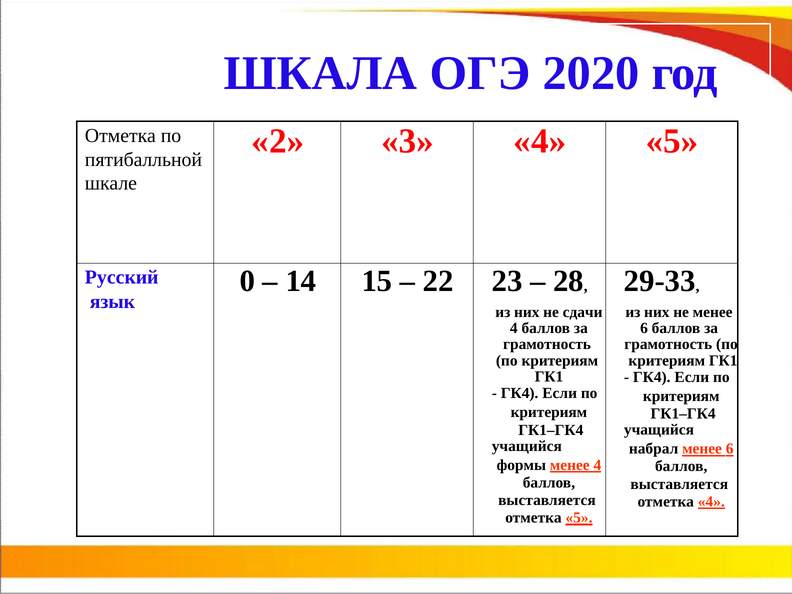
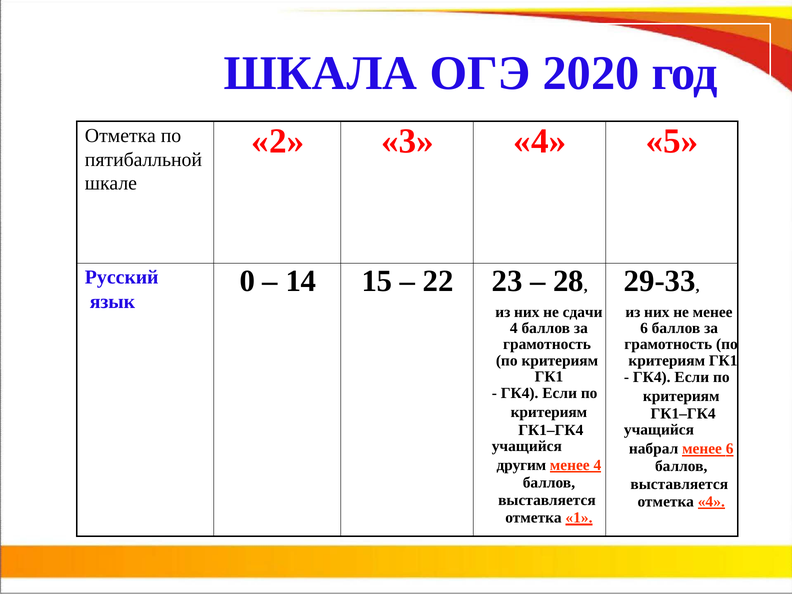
формы: формы -> другим (521, 465)
отметка 5: 5 -> 1 (579, 518)
